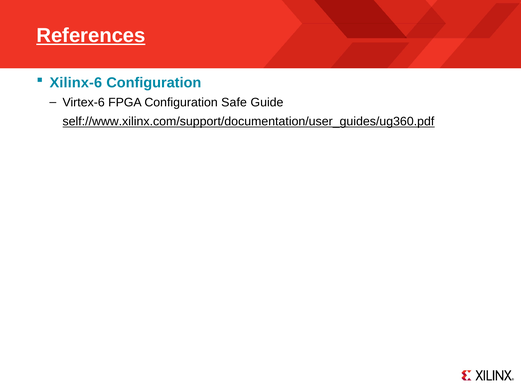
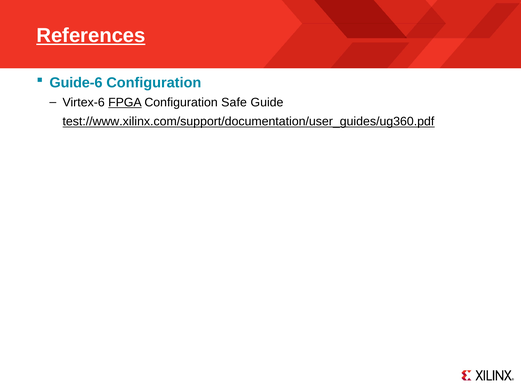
Xilinx-6: Xilinx-6 -> Guide-6 (76, 83)
FPGA underline: none -> present (125, 103)
self://www.xilinx.com/support/documentation/user_guides/ug360.pdf: self://www.xilinx.com/support/documentation/user_guides/ug360.pdf -> test://www.xilinx.com/support/documentation/user_guides/ug360.pdf (248, 122)
